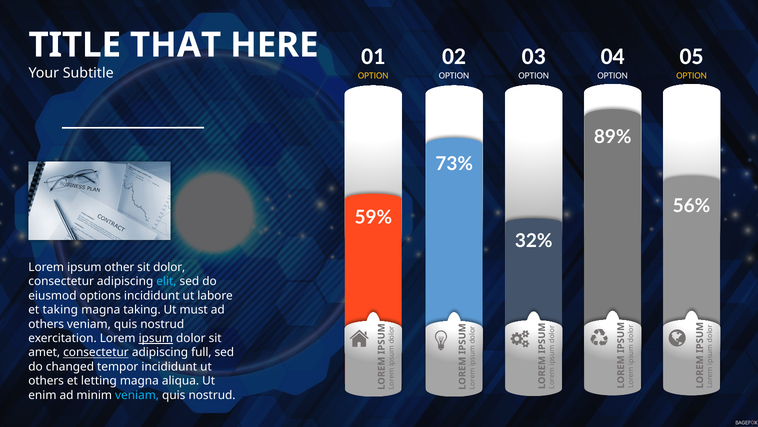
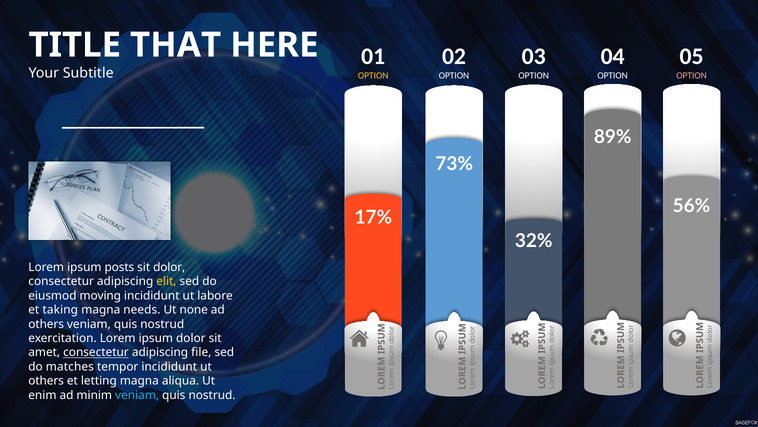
OPTION colour: yellow -> pink (692, 75)
59%: 59% -> 17% (373, 217)
other: other -> posts (119, 267)
elit colour: light blue -> yellow (166, 281)
options: options -> moving (100, 295)
magna taking: taking -> needs (142, 309)
must: must -> none (194, 309)
ipsum underline: present -> none (156, 338)
full: full -> file (201, 352)
changed: changed -> matches (70, 366)
